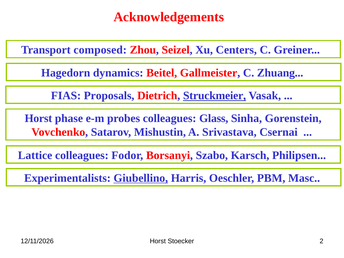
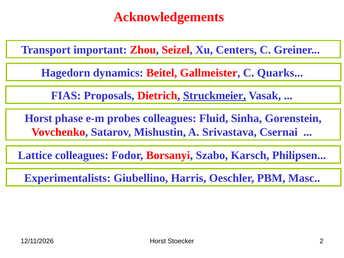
composed: composed -> important (100, 50)
Zhuang: Zhuang -> Quarks (280, 73)
Glass: Glass -> Fluid (214, 118)
Giubellino underline: present -> none (141, 178)
